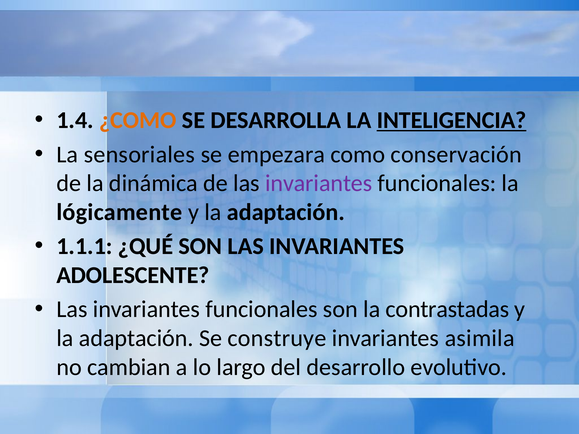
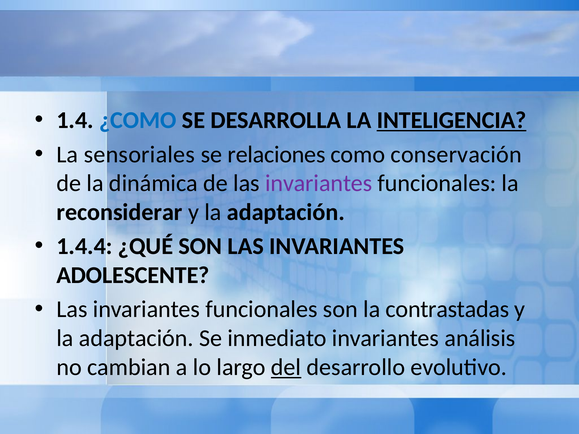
¿COMO colour: orange -> blue (138, 120)
empezara: empezara -> relaciones (277, 154)
lógicamente: lógicamente -> reconsiderar (120, 212)
1.1.1: 1.1.1 -> 1.4.4 (84, 246)
construye: construye -> inmediato (277, 338)
asimila: asimila -> análisis (480, 338)
del underline: none -> present (286, 367)
